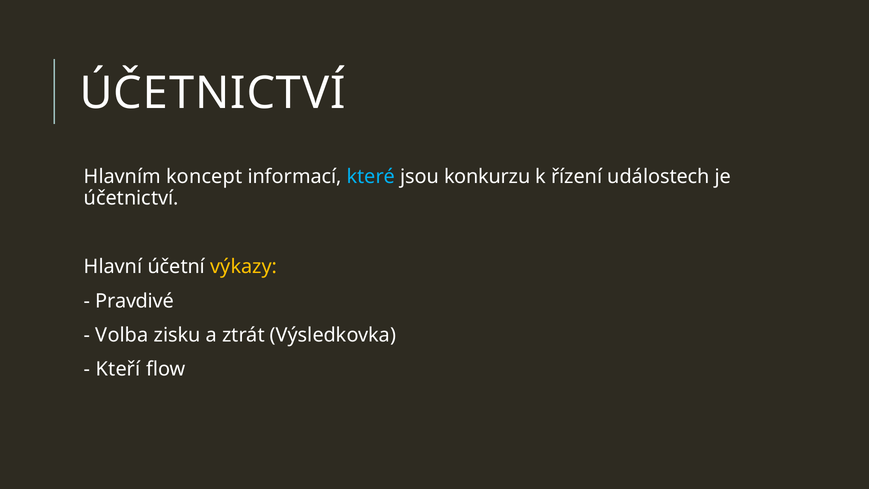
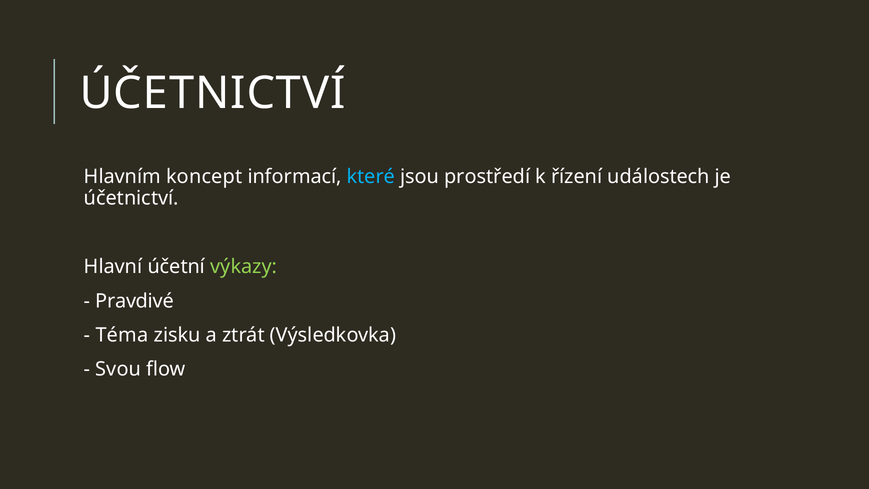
konkurzu: konkurzu -> prostředí (487, 177)
výkazy colour: yellow -> light green (244, 267)
Volba: Volba -> Téma (122, 335)
Kteří: Kteří -> Svou (118, 369)
